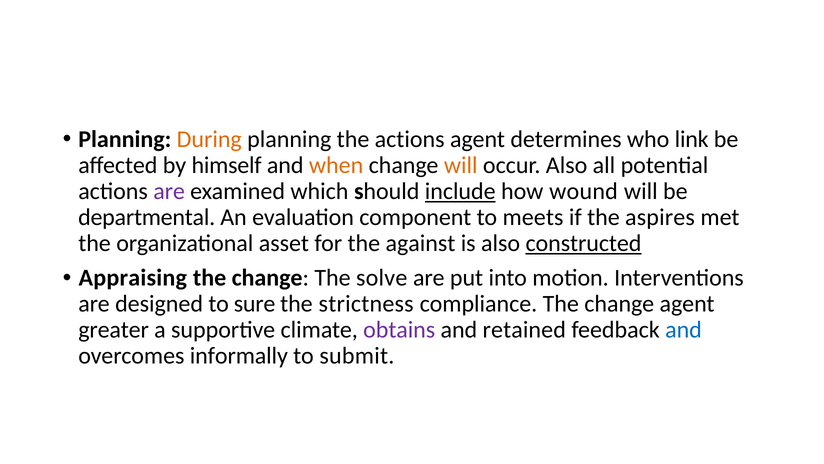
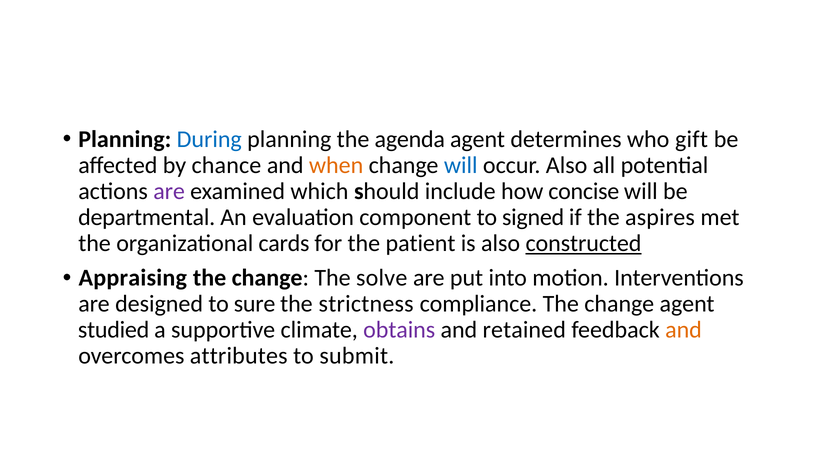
During colour: orange -> blue (209, 139)
the actions: actions -> agenda (410, 139)
link: link -> gift (691, 139)
himself: himself -> chance (226, 165)
will colour: orange -> blue (461, 165)
include underline: present -> none (460, 191)
wound: wound -> concise (584, 191)
meets: meets -> signed (533, 217)
asset: asset -> cards (284, 243)
against: against -> patient (421, 243)
greater: greater -> studied (114, 330)
and colour: blue -> orange (684, 330)
informally: informally -> attributes (239, 356)
